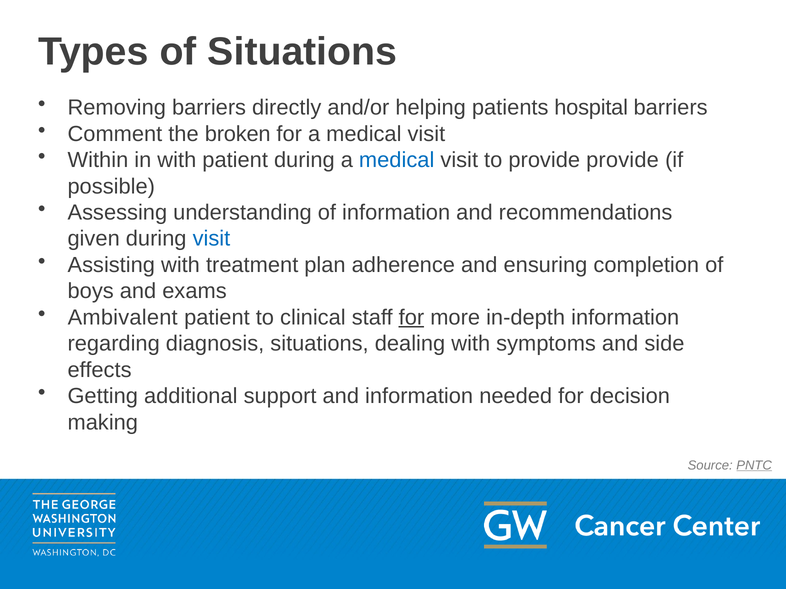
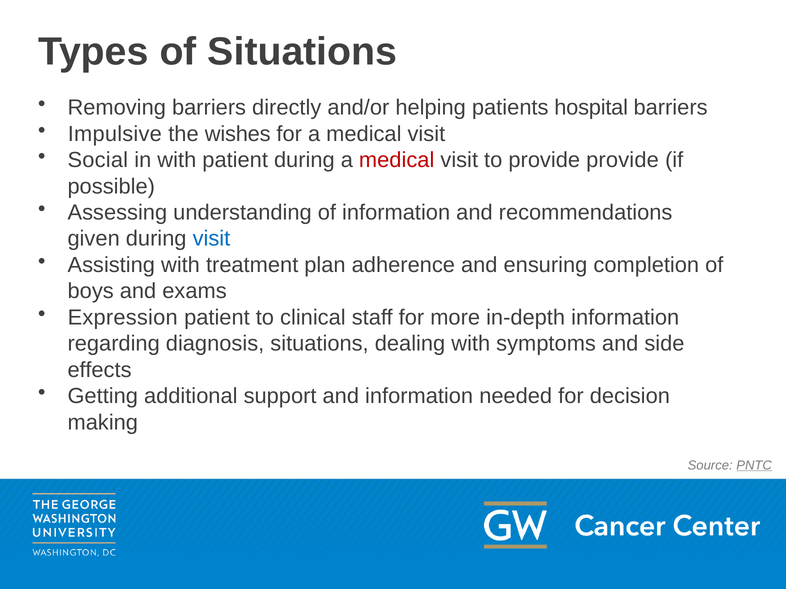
Comment: Comment -> Impulsive (115, 134)
broken: broken -> wishes (238, 134)
Within: Within -> Social (98, 160)
medical colour: blue -> red (397, 160)
Ambivalent: Ambivalent -> Expression (123, 318)
for underline: present -> none (411, 318)
